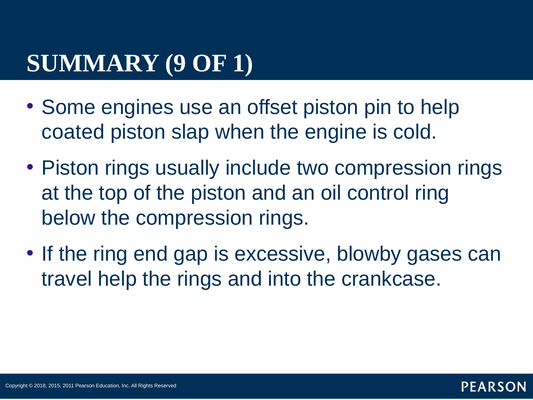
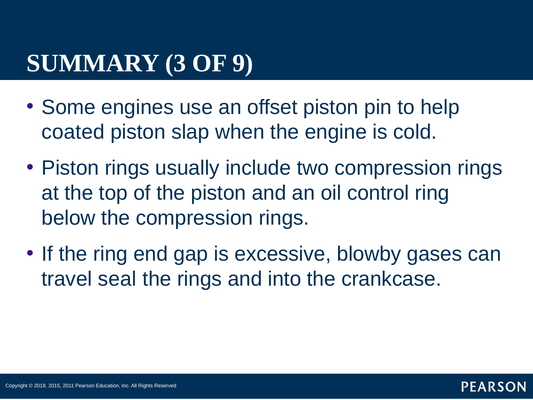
9: 9 -> 3 (175, 63)
1: 1 -> 9 (243, 63)
travel help: help -> seal (117, 279)
